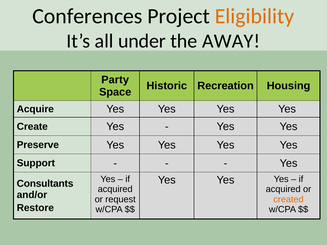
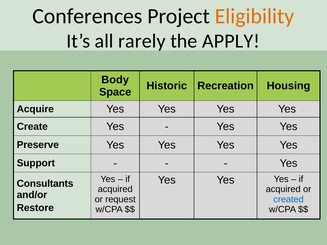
under: under -> rarely (142, 41)
AWAY: AWAY -> APPLY (231, 41)
Party: Party -> Body (115, 80)
created colour: orange -> blue (289, 199)
